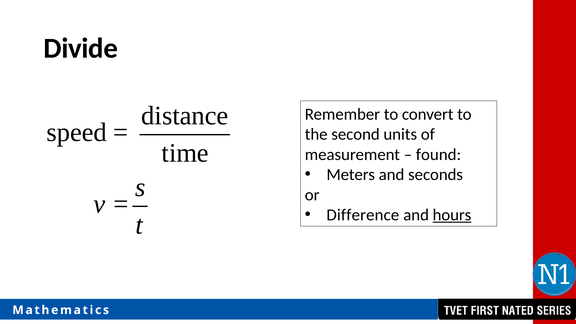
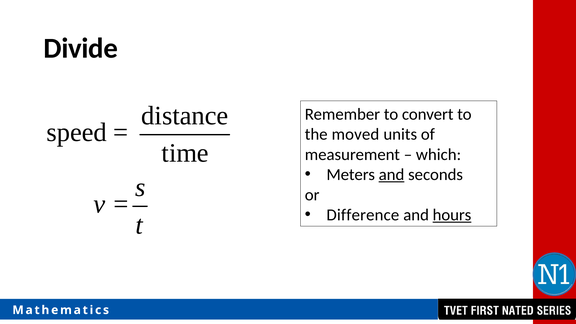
second: second -> moved (355, 134)
found: found -> which (439, 155)
and underline: none -> present (392, 175)
